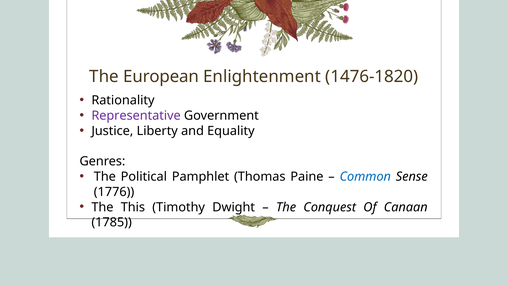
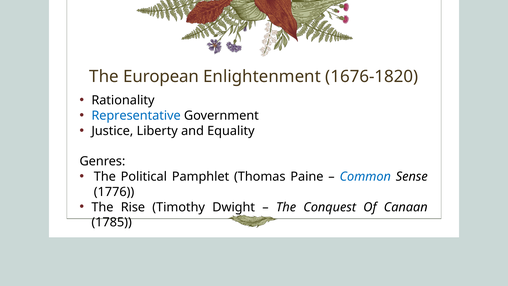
1476-1820: 1476-1820 -> 1676-1820 (372, 77)
Representative colour: purple -> blue (136, 116)
This: This -> Rise (133, 207)
